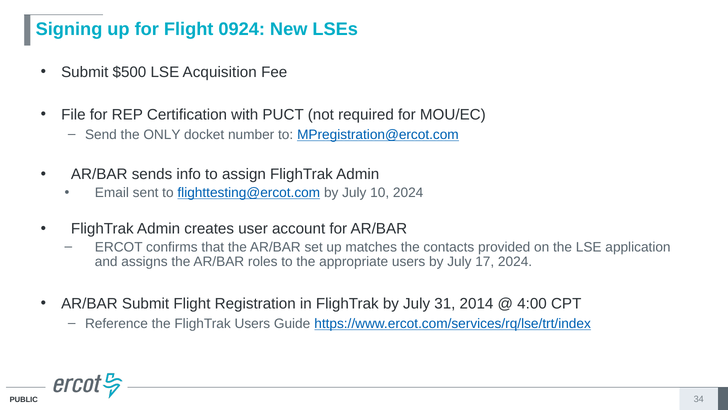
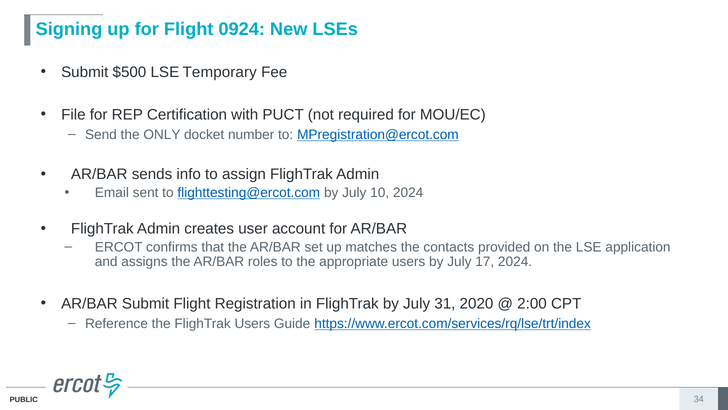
Acquisition: Acquisition -> Temporary (220, 72)
2014: 2014 -> 2020 (477, 303)
4:00: 4:00 -> 2:00 (532, 303)
